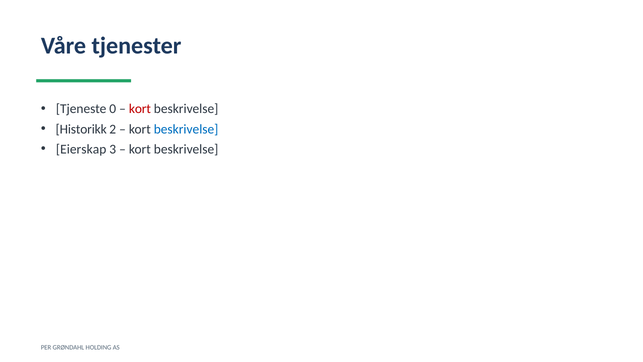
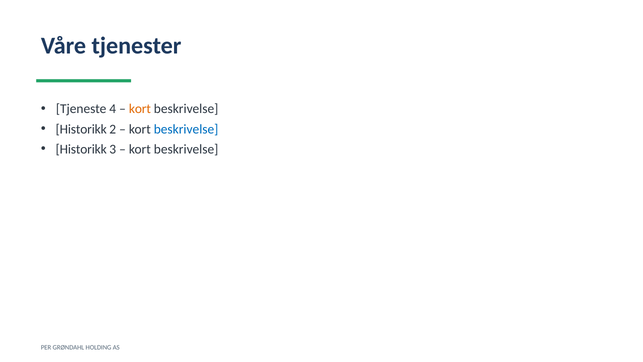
0: 0 -> 4 (113, 109)
kort colour: red -> orange (140, 109)
Eierskap: Eierskap -> Historikk (81, 149)
